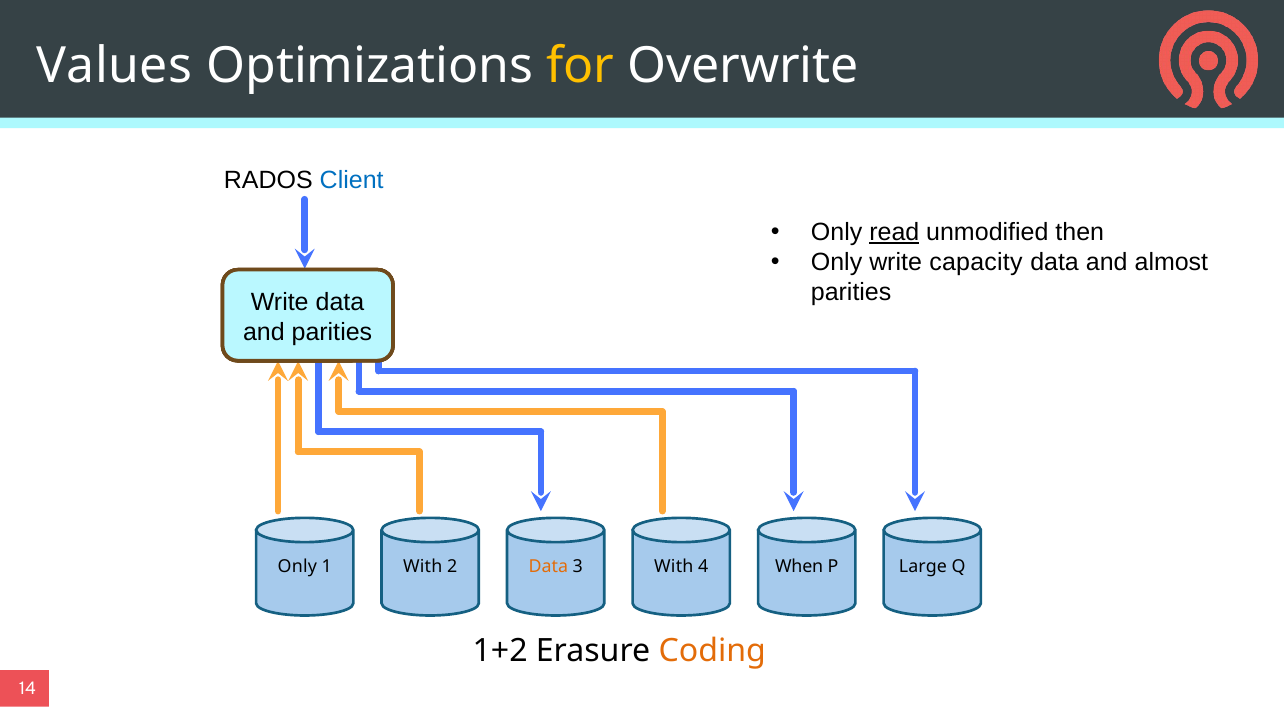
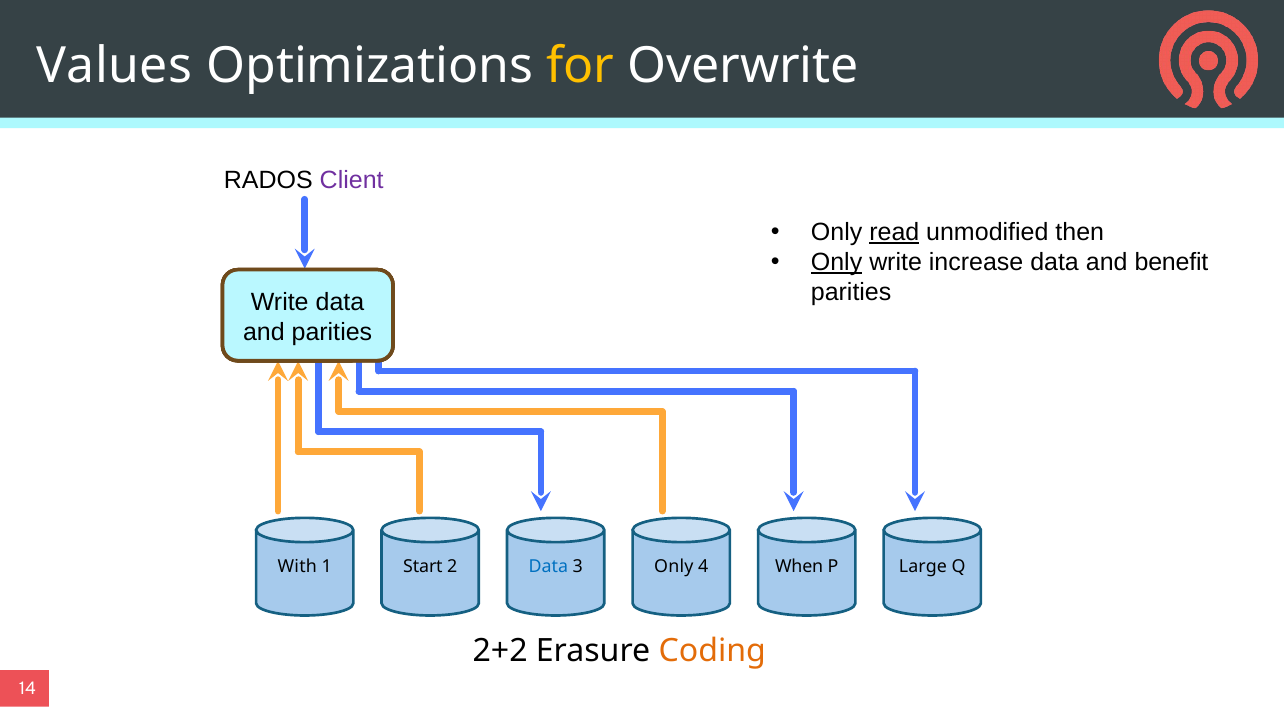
Client colour: blue -> purple (352, 180)
Only underline: none -> present (837, 262)
capacity: capacity -> increase (976, 262)
almost: almost -> benefit (1171, 262)
Only: Only -> With (297, 567)
1 With: With -> Start (423, 567)
Data colour: orange -> blue (548, 567)
3 With: With -> Only (674, 567)
1+2: 1+2 -> 2+2 (500, 652)
